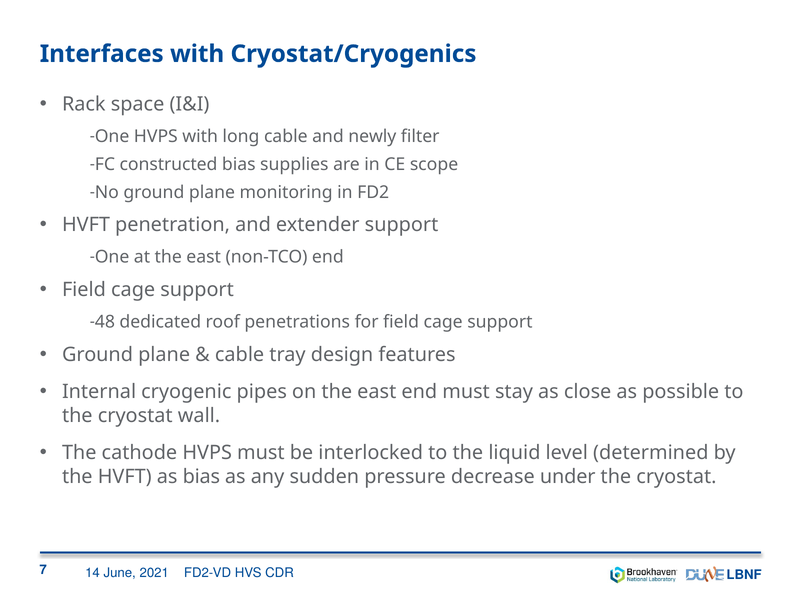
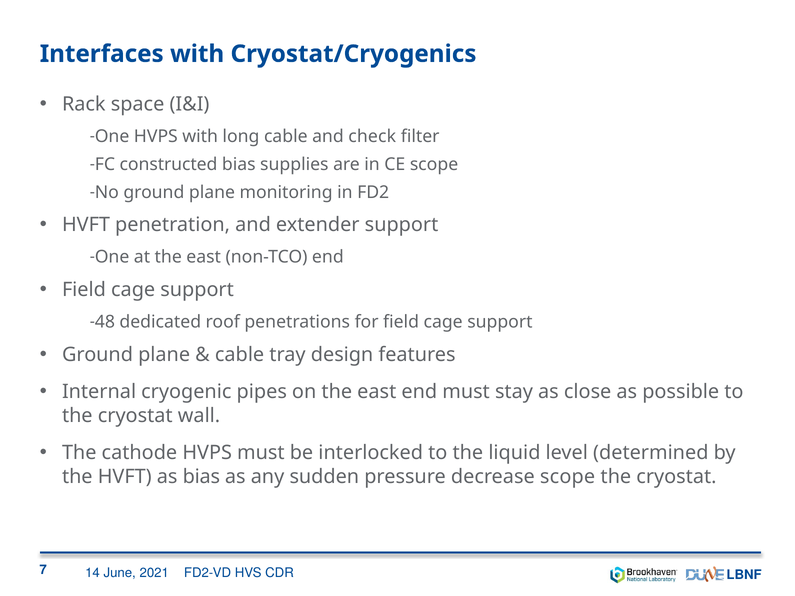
newly: newly -> check (372, 137)
decrease under: under -> scope (568, 477)
